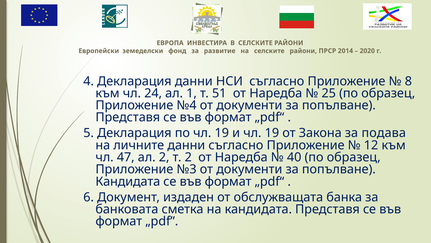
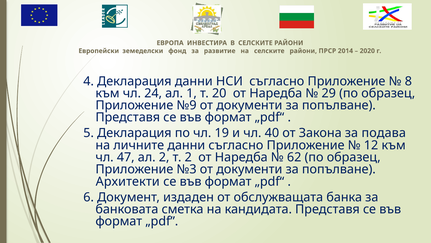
51: 51 -> 20 (219, 93)
25: 25 -> 29 (329, 93)
№4: №4 -> №9 (187, 105)
и чл 19: 19 -> 40 (272, 133)
40: 40 -> 62 (294, 157)
Кандидата: Кандидата -> Архитекти (128, 181)
